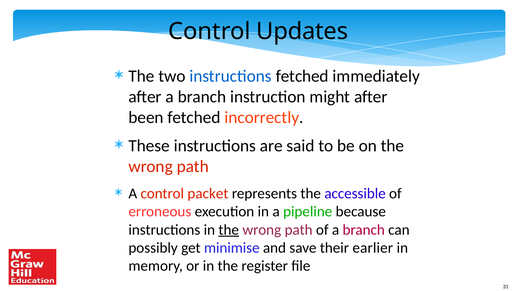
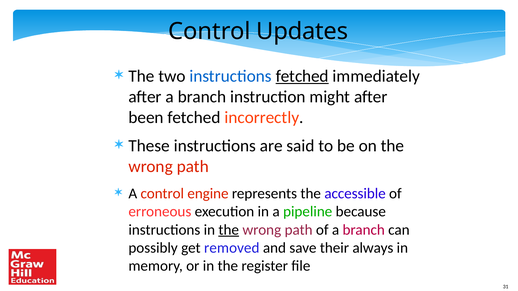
fetched underline: none -> present (302, 76)
packet: packet -> engine (208, 194)
minimise: minimise -> removed (232, 248)
earlier: earlier -> always (373, 248)
